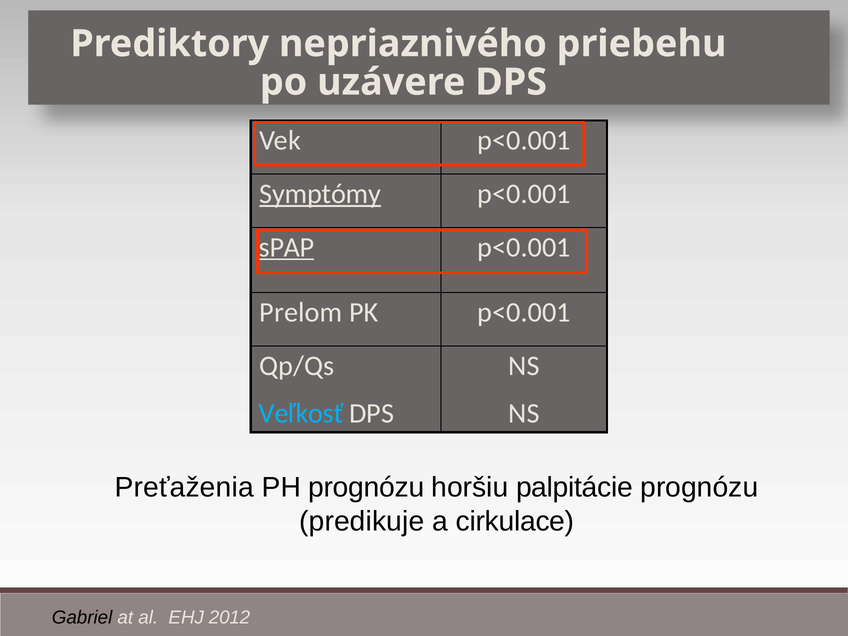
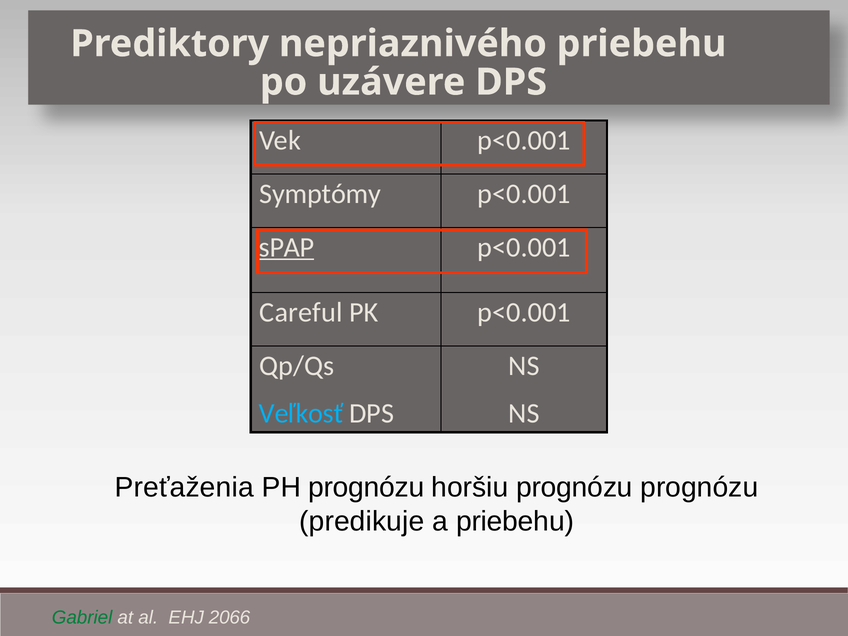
Symptómy underline: present -> none (320, 194)
Prelom: Prelom -> Careful (301, 312)
horšiu palpitácie: palpitácie -> prognózu (574, 487)
a cirkulace: cirkulace -> priebehu (515, 521)
Gabriel colour: black -> green (82, 617)
2012: 2012 -> 2066 (230, 617)
